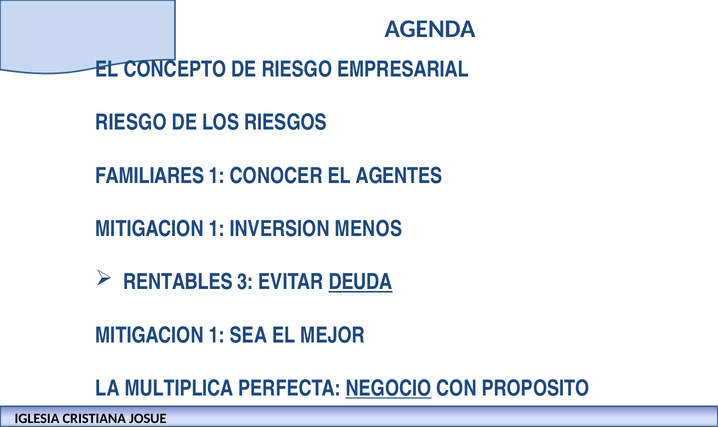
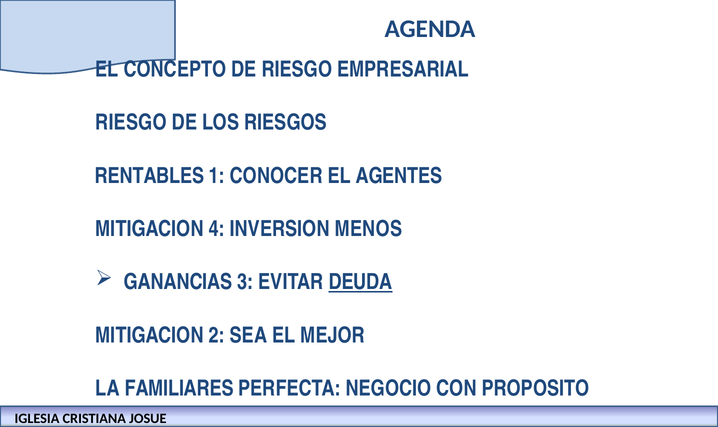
FAMILIARES: FAMILIARES -> RENTABLES (150, 176)
1: 1 -> 4 (217, 229)
RENTABLES: RENTABLES -> GANANCIAS (178, 282)
1: 1 -> 2 (217, 336)
MULTIPLICA: MULTIPLICA -> FAMILIARES (179, 389)
NEGOCIO underline: present -> none (389, 389)
